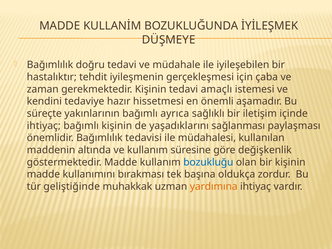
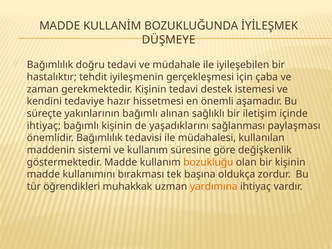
amaçlı: amaçlı -> destek (216, 89)
ayrıca: ayrıca -> alınan (175, 114)
altında: altında -> sistemi (94, 150)
bozukluğu colour: blue -> orange (208, 162)
geliştiğinde: geliştiğinde -> öğrendikleri (72, 187)
